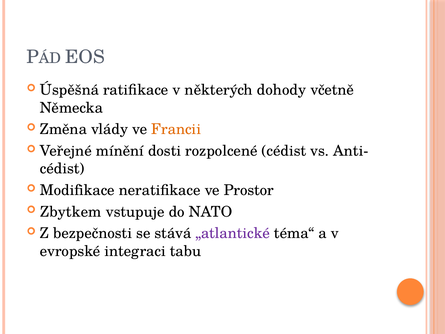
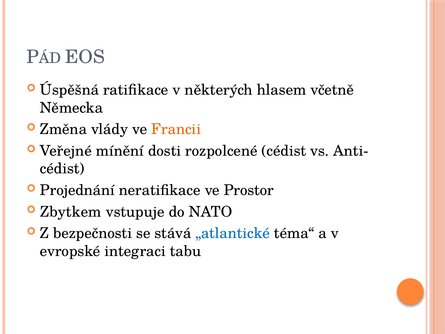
dohody: dohody -> hlasem (282, 90)
Modifikace: Modifikace -> Projednání (77, 190)
„atlantické colour: purple -> blue (233, 233)
